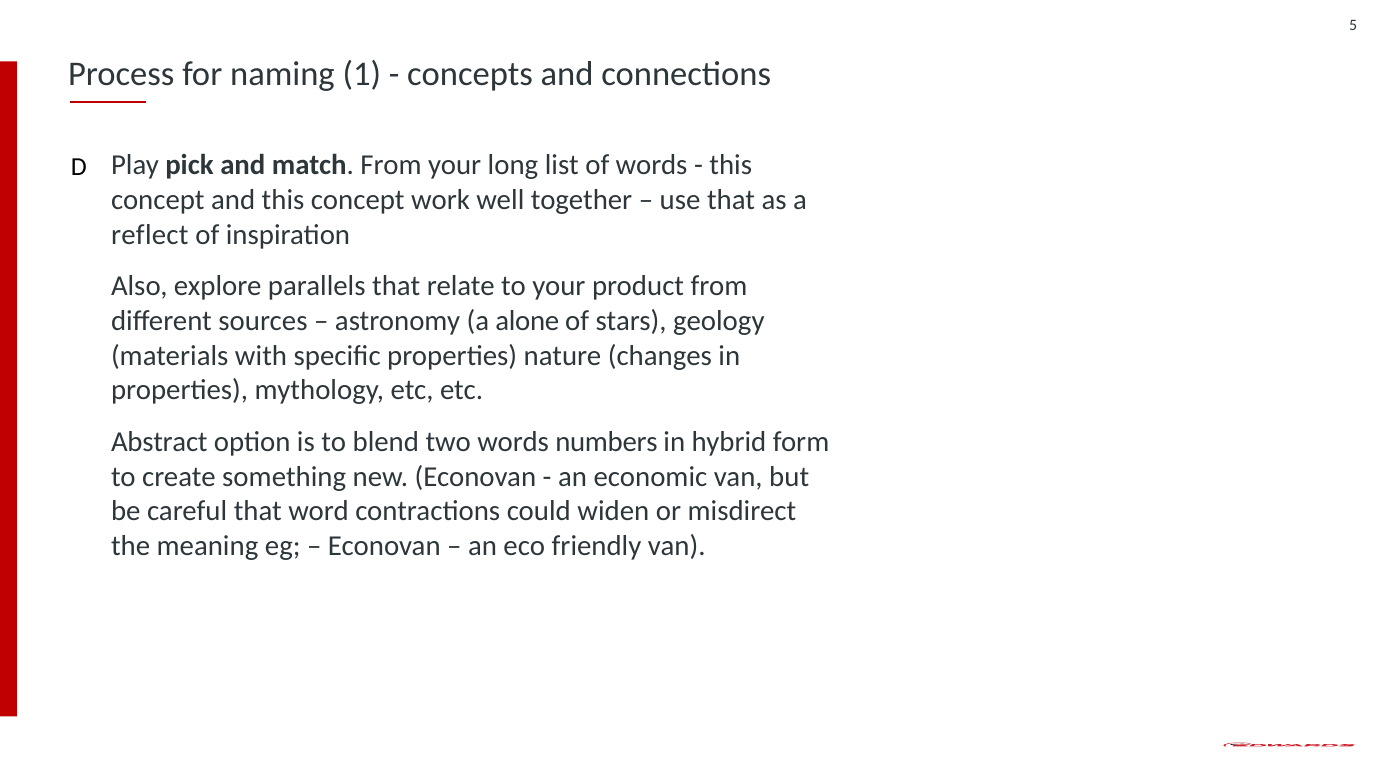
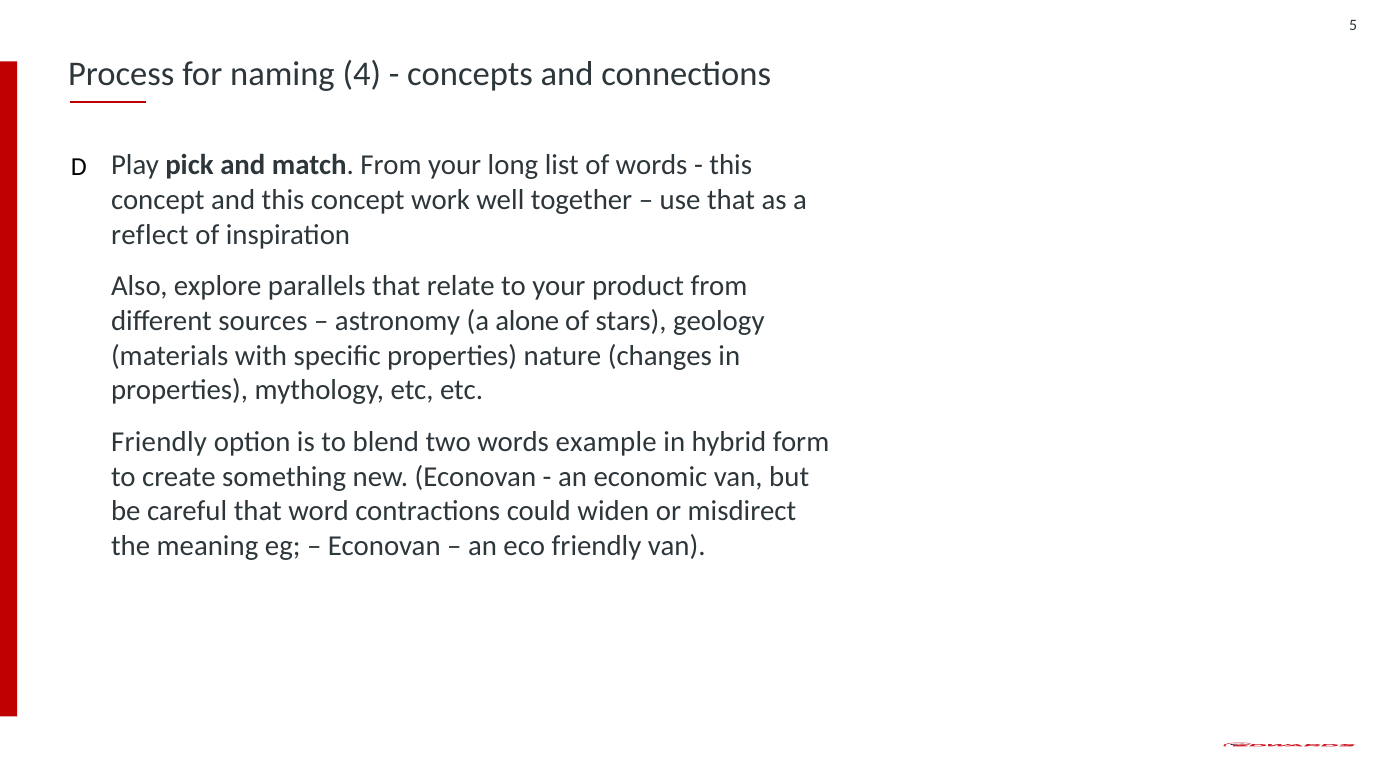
1: 1 -> 4 (362, 74)
Abstract: Abstract -> Friendly (159, 442)
numbers: numbers -> example (606, 442)
